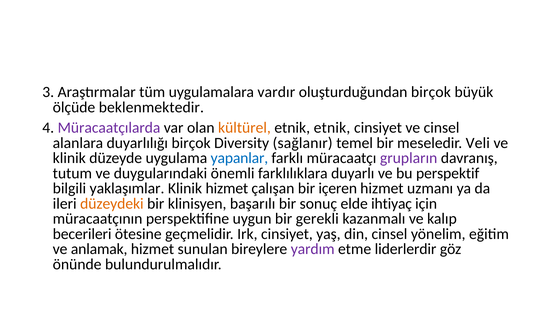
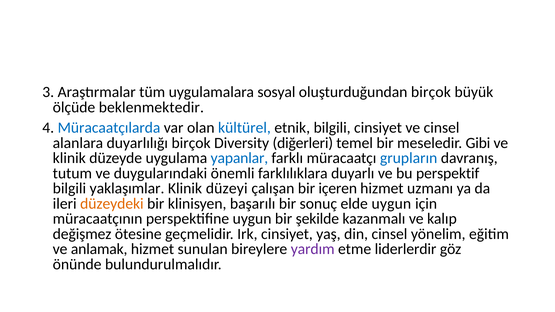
vardır: vardır -> sosyal (276, 92)
Müracaatçılarda colour: purple -> blue (109, 128)
kültürel colour: orange -> blue (244, 128)
etnik etnik: etnik -> bilgili (332, 128)
sağlanır: sağlanır -> diğerleri (303, 143)
Veli: Veli -> Gibi (478, 143)
grupların colour: purple -> blue (409, 158)
Klinik hizmet: hizmet -> düzeyi (227, 189)
elde ihtiyaç: ihtiyaç -> uygun (391, 204)
gerekli: gerekli -> şekilde (317, 219)
becerileri: becerileri -> değişmez (82, 234)
